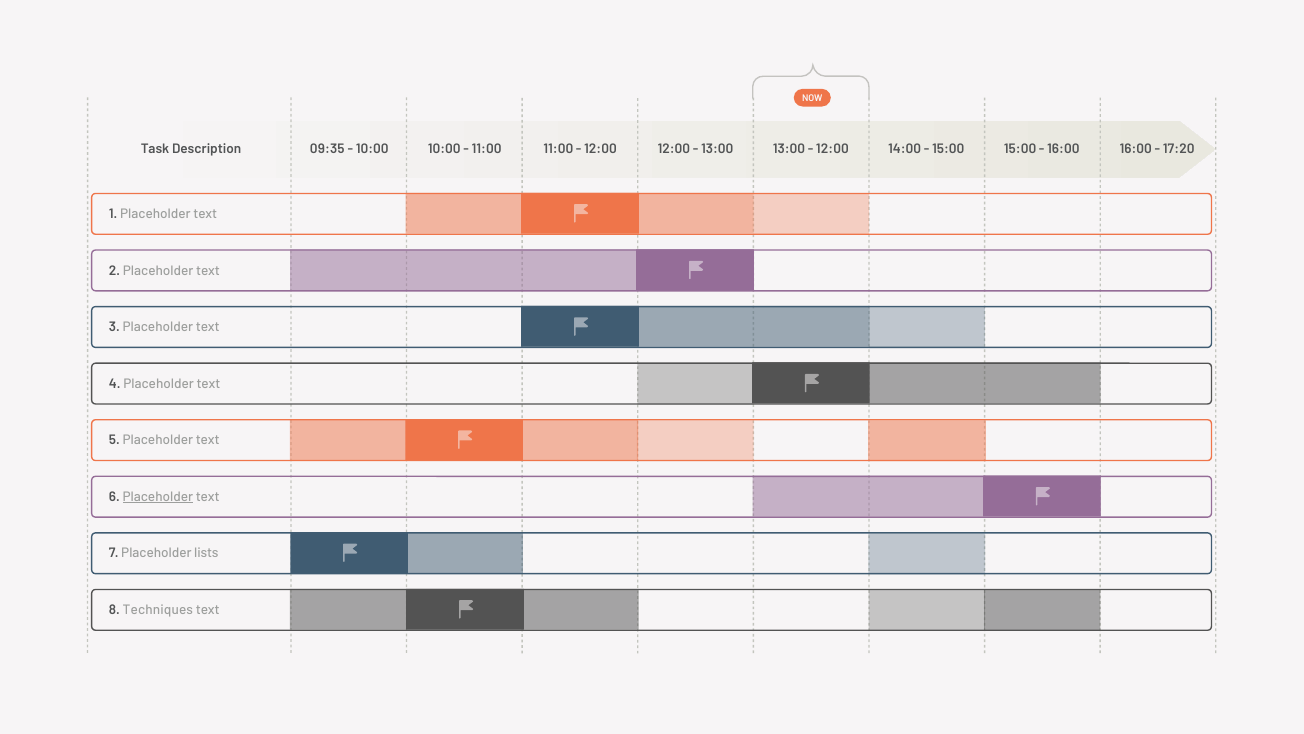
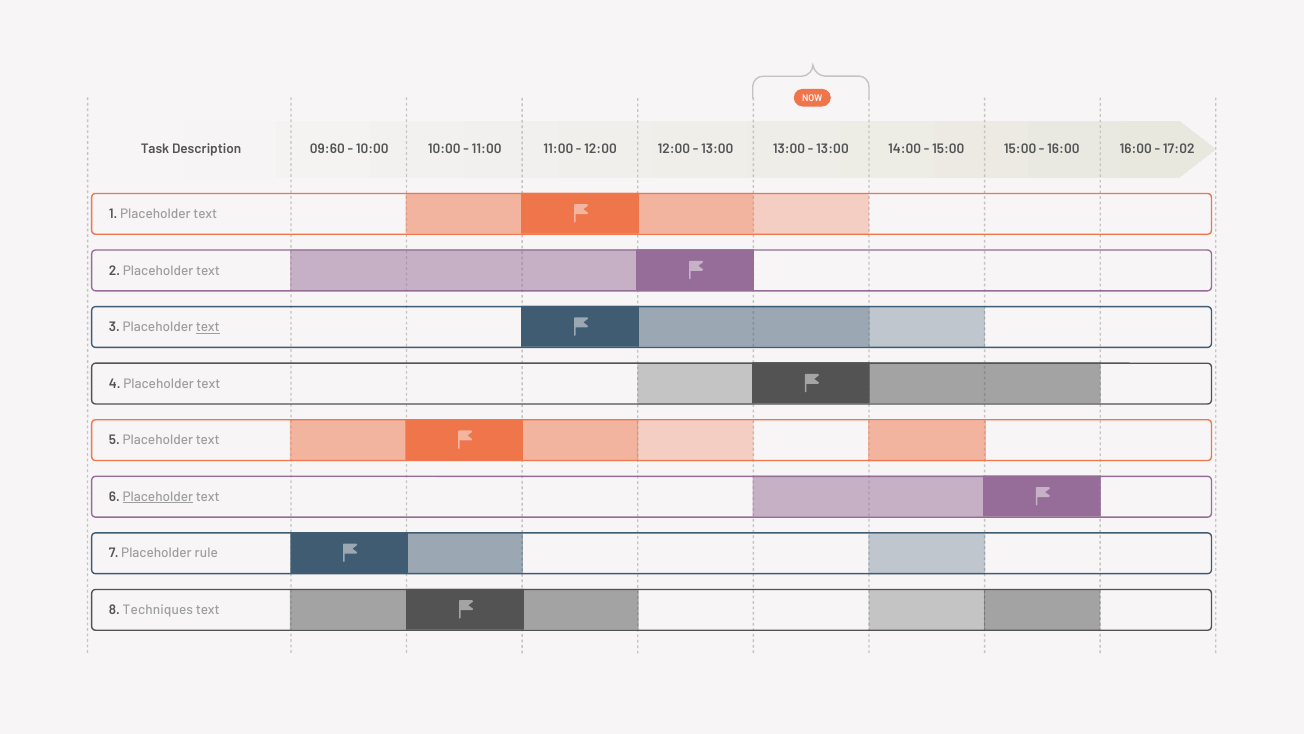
09:35: 09:35 -> 09:60 (327, 149)
12:00: 12:00 -> 13:00 (832, 149)
17:20: 17:20 -> 17:02 (1179, 149)
text underline: none -> present (208, 327)
lists: lists -> rule (206, 553)
